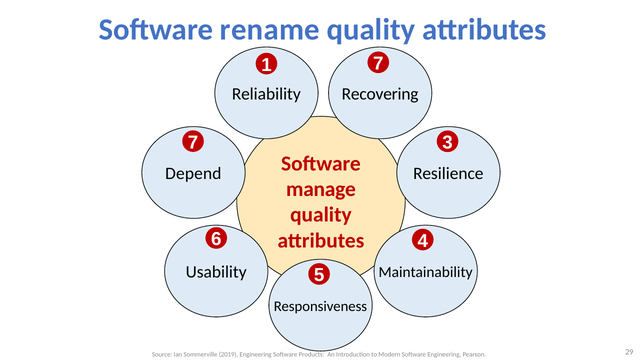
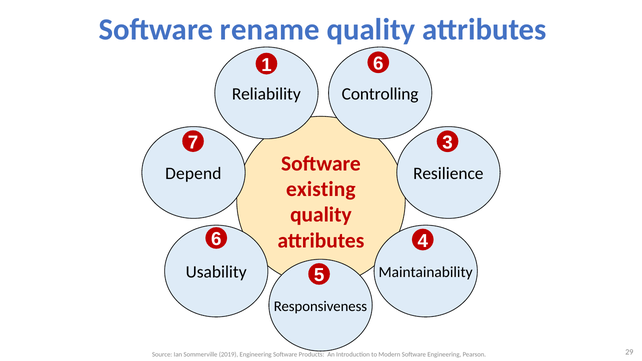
1 7: 7 -> 6 (378, 64)
Recovering: Recovering -> Controlling (380, 94)
manage: manage -> existing (321, 189)
